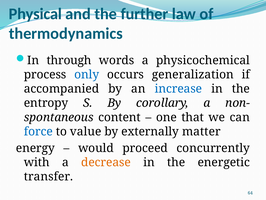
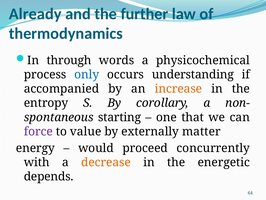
Physical: Physical -> Already (35, 14)
generalization: generalization -> understanding (193, 74)
increase colour: blue -> orange (178, 89)
content: content -> starting (120, 117)
force colour: blue -> purple (38, 131)
transfer: transfer -> depends (49, 176)
